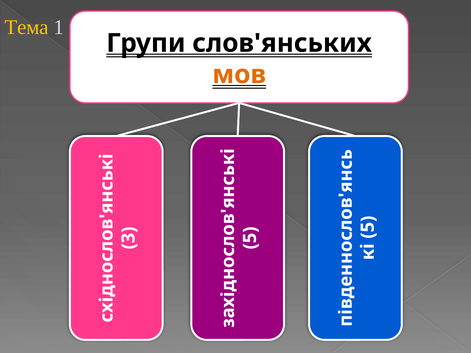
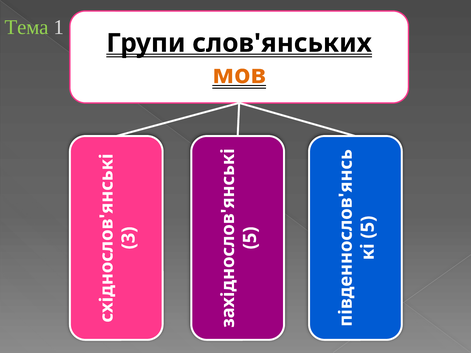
Тема colour: yellow -> light green (27, 27)
